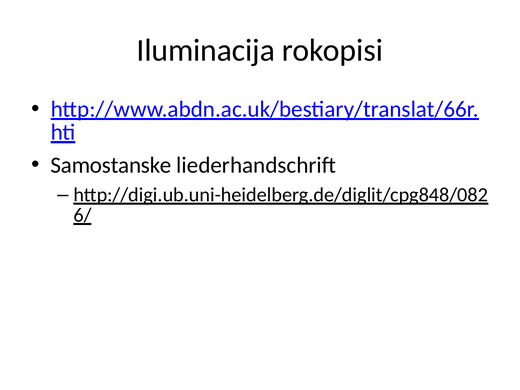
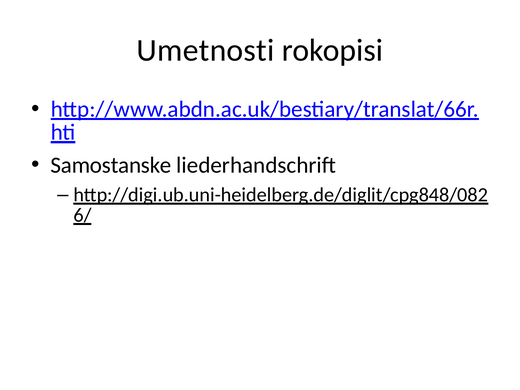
Iluminacija: Iluminacija -> Umetnosti (206, 50)
